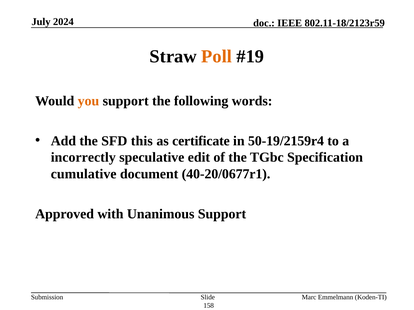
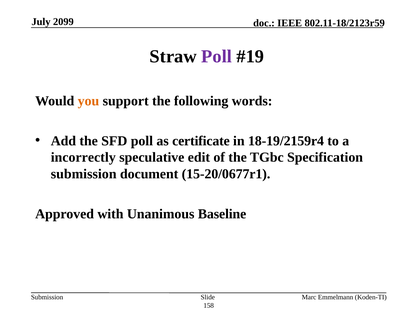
2024: 2024 -> 2099 (63, 22)
Poll colour: orange -> purple (217, 56)
SFD this: this -> poll (142, 141)
50-19/2159r4: 50-19/2159r4 -> 18-19/2159r4 (286, 141)
cumulative: cumulative -> submission (84, 174)
40-20/0677r1: 40-20/0677r1 -> 15-20/0677r1 (226, 174)
Unanimous Support: Support -> Baseline (222, 214)
